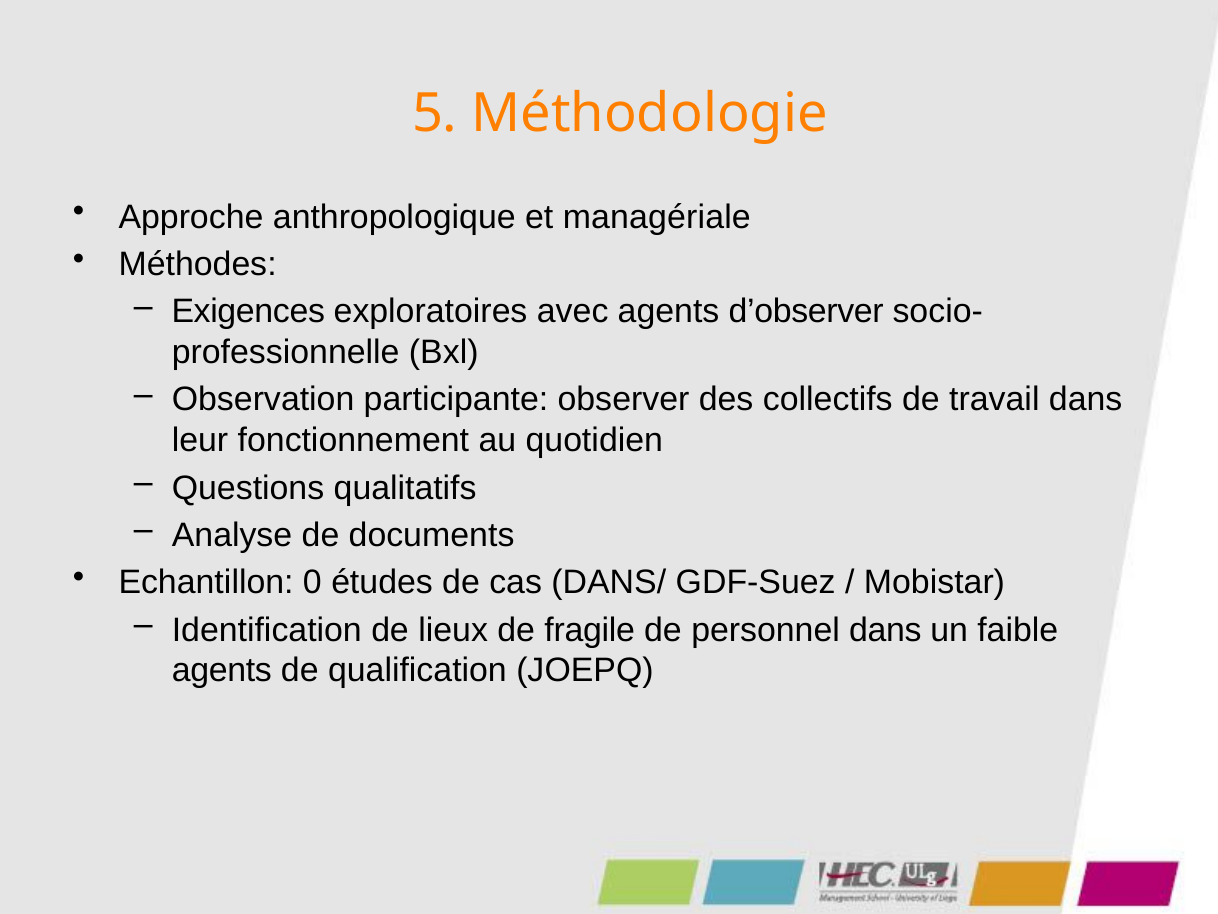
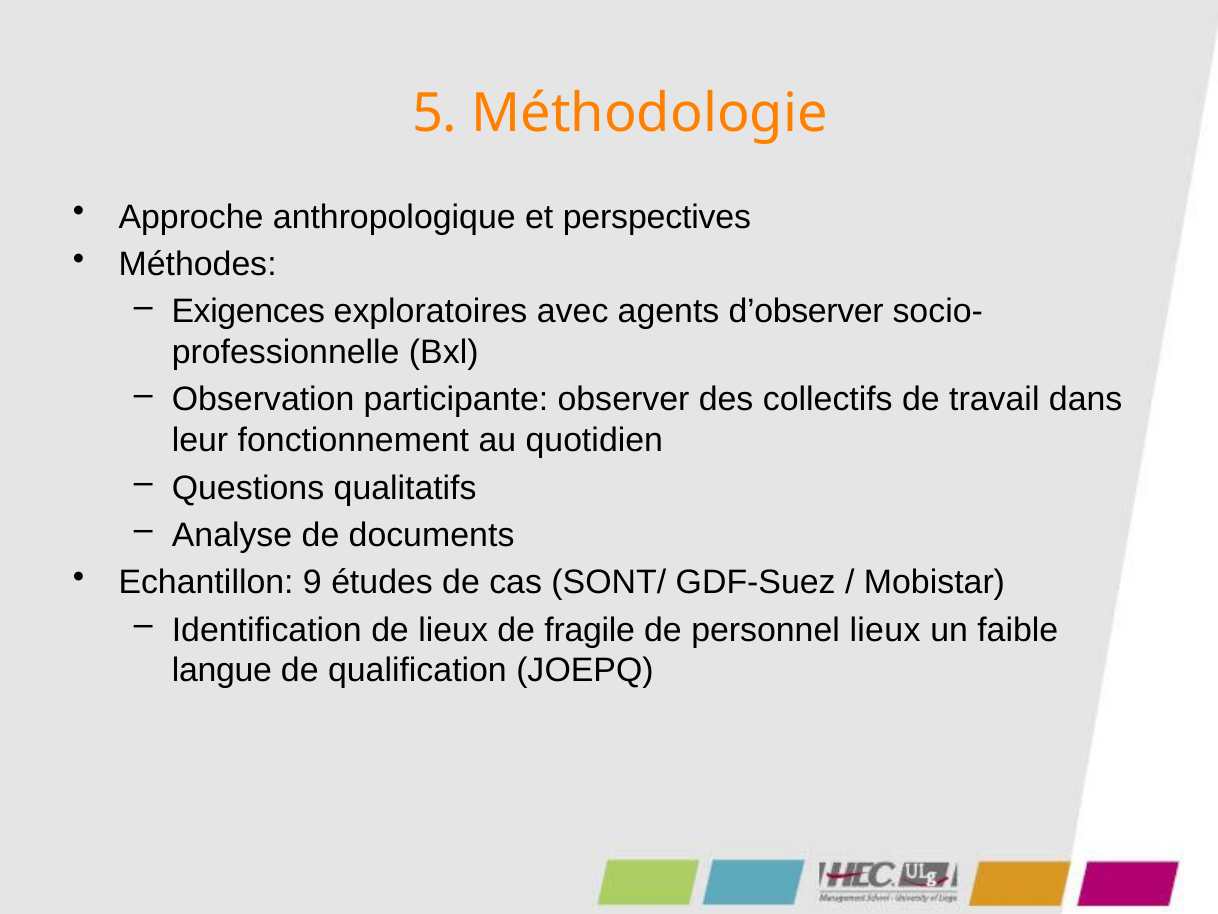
managériale: managériale -> perspectives (657, 217)
0: 0 -> 9 (312, 582)
DANS/: DANS/ -> SONT/ (609, 582)
personnel dans: dans -> lieux (885, 630)
agents: agents -> langue (222, 670)
